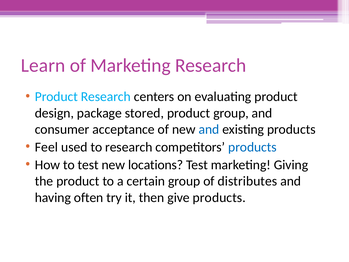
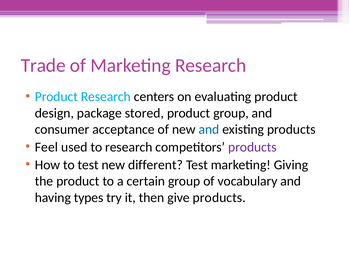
Learn: Learn -> Trade (43, 65)
products colour: blue -> purple (252, 147)
locations: locations -> different (156, 165)
distributes: distributes -> vocabulary (248, 181)
often: often -> types (89, 197)
